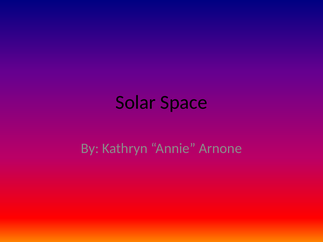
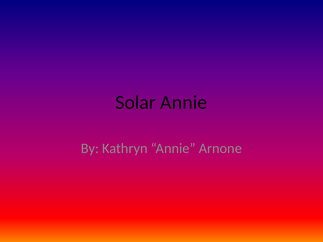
Solar Space: Space -> Annie (184, 103)
